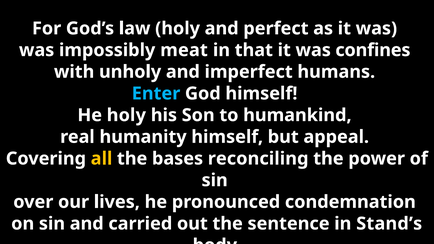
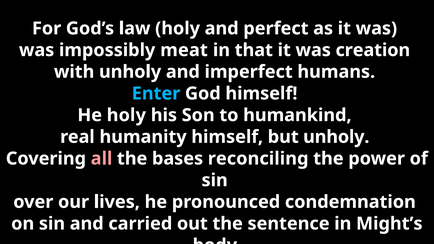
confines: confines -> creation (373, 50)
but appeal: appeal -> unholy (336, 137)
all colour: yellow -> pink (101, 159)
Stand’s: Stand’s -> Might’s (389, 224)
